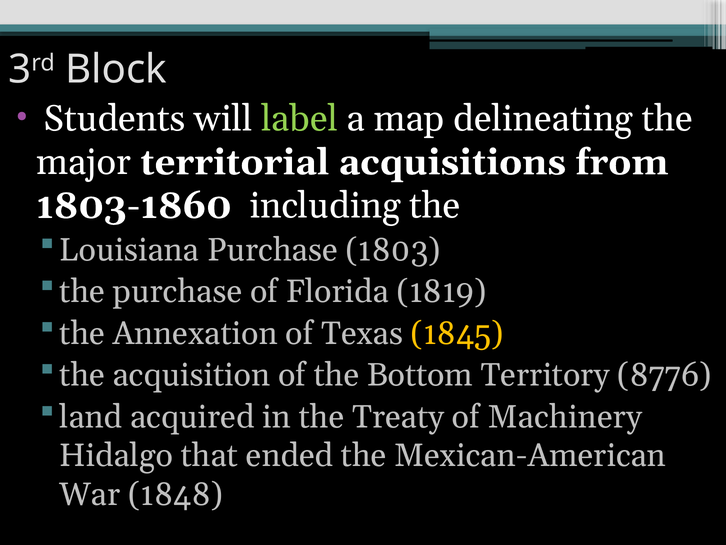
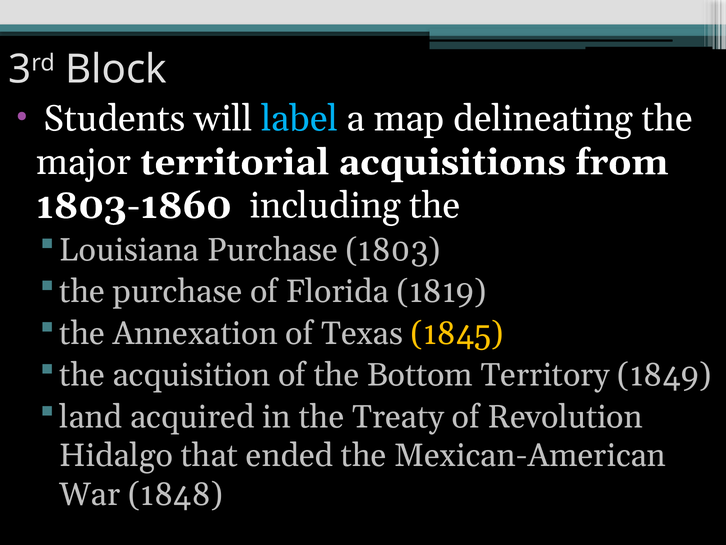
label colour: light green -> light blue (300, 119)
8776: 8776 -> 1849 (664, 375)
Machinery: Machinery -> Revolution (565, 417)
